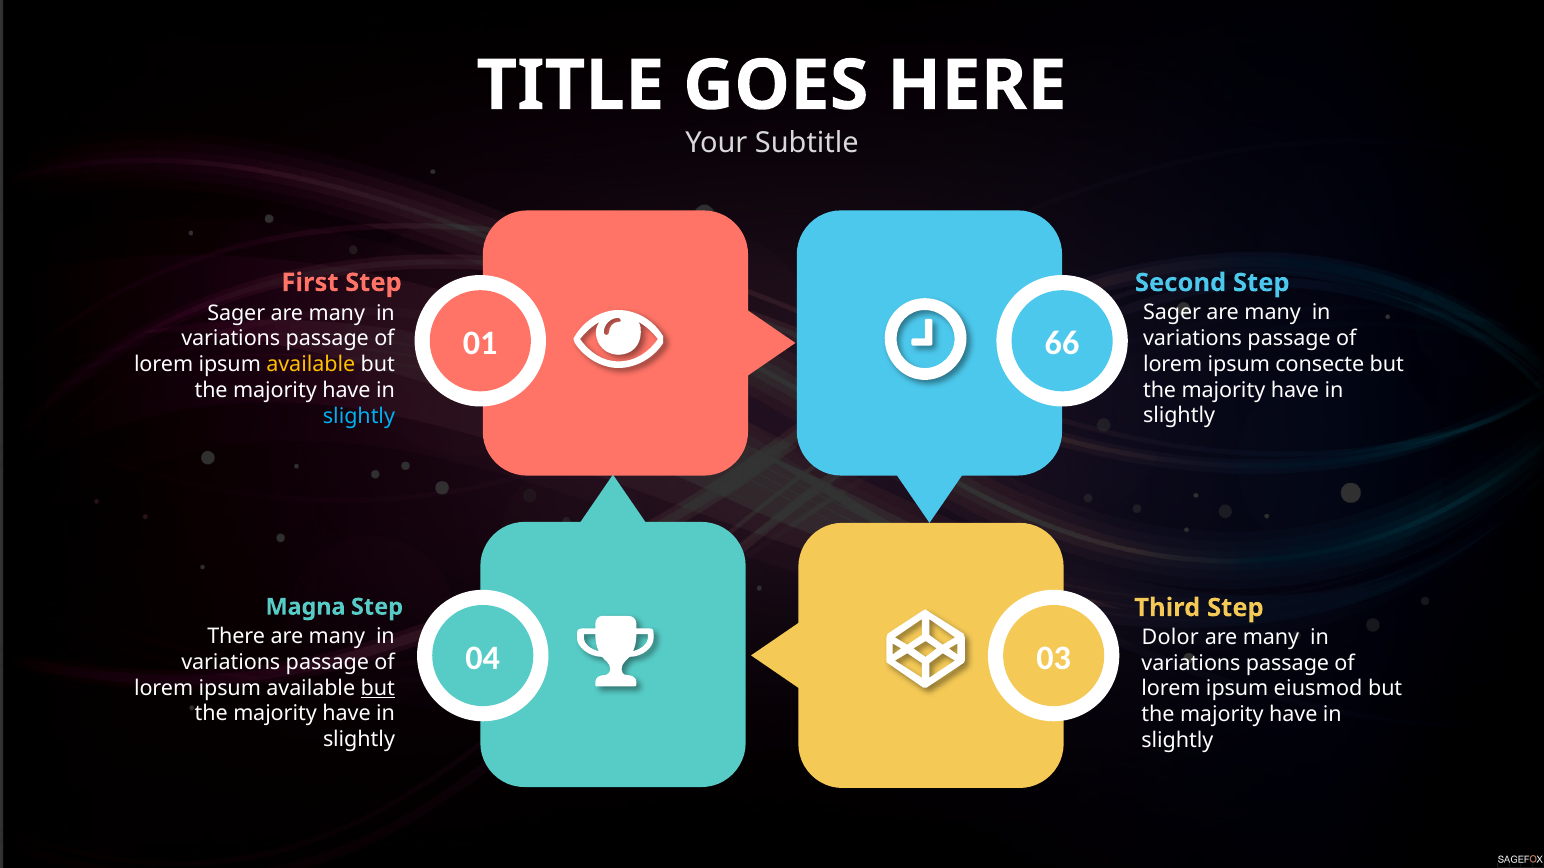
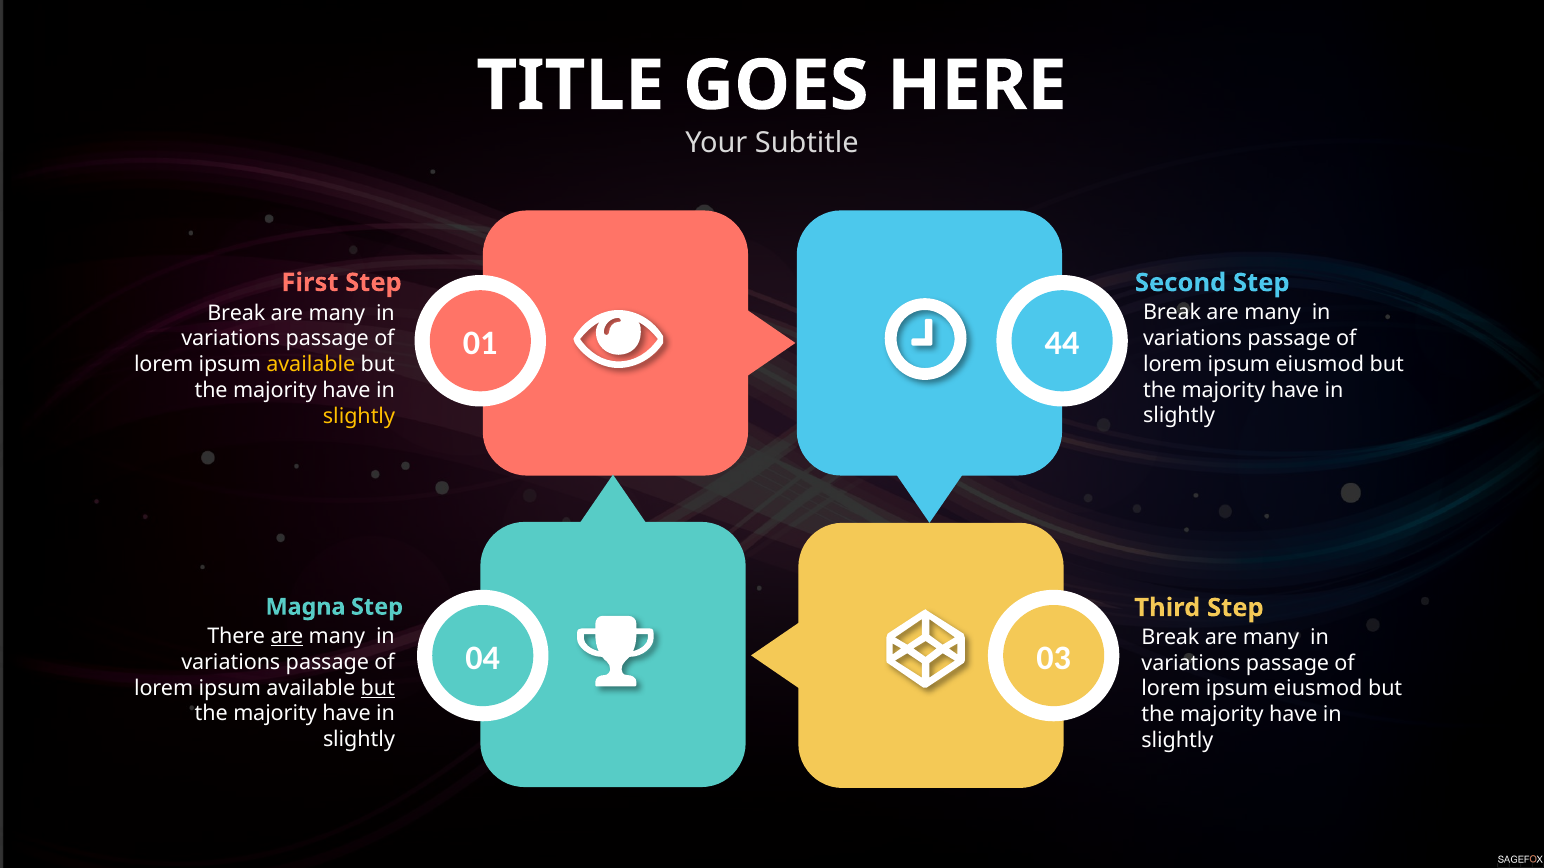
Sager: Sager -> Break (1172, 313)
Sager: Sager -> Break (236, 313)
66: 66 -> 44 (1062, 343)
consecte: consecte -> eiusmod (1320, 364)
slightly colour: light blue -> yellow (359, 416)
are underline: none -> present (287, 637)
Dolor: Dolor -> Break (1170, 638)
